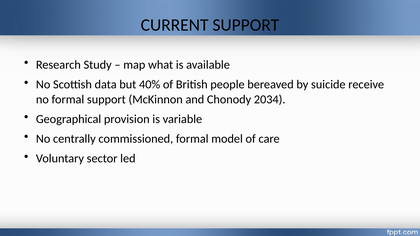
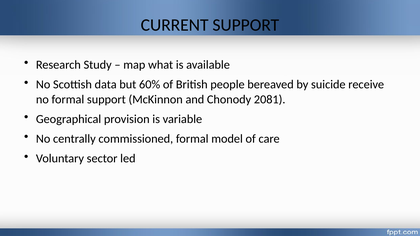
40%: 40% -> 60% (150, 85)
2034: 2034 -> 2081 (270, 99)
